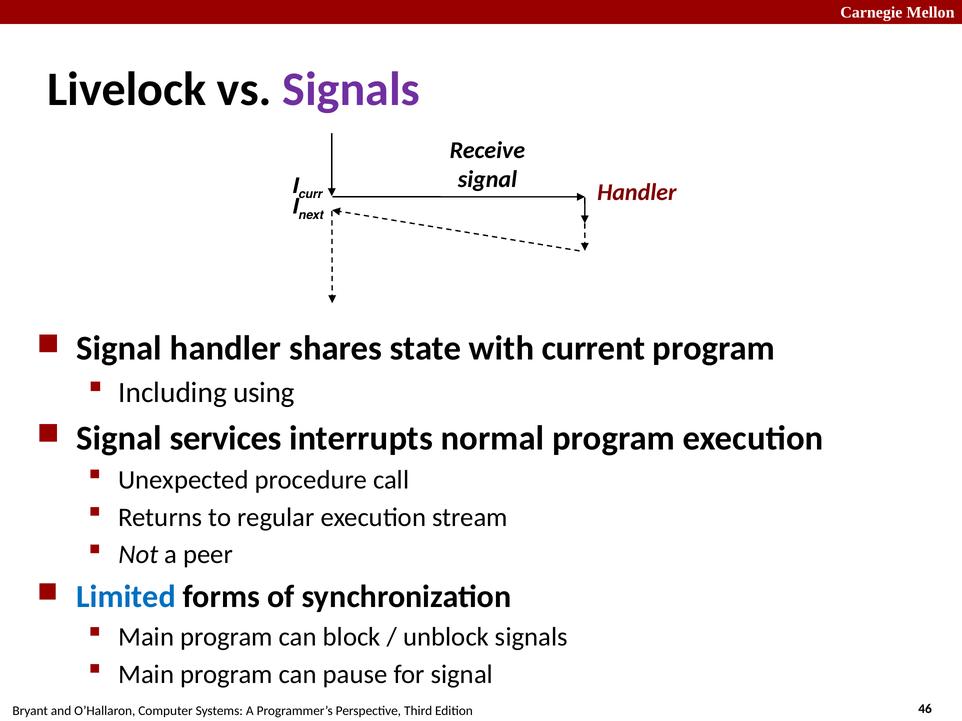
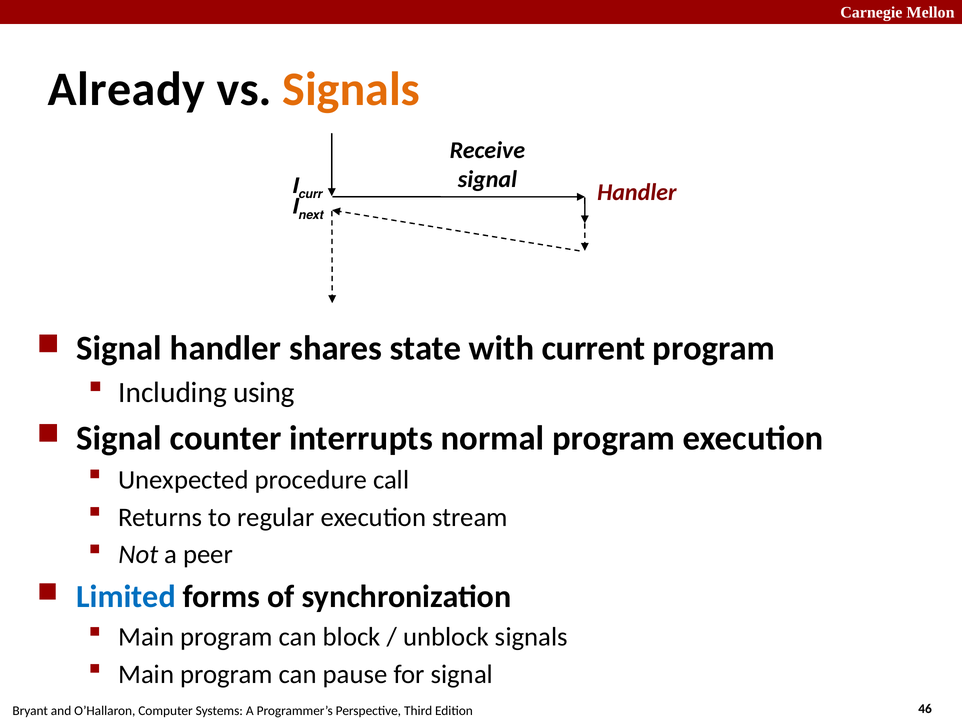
Livelock: Livelock -> Already (126, 89)
Signals colour: purple -> orange (351, 89)
services: services -> counter (226, 438)
